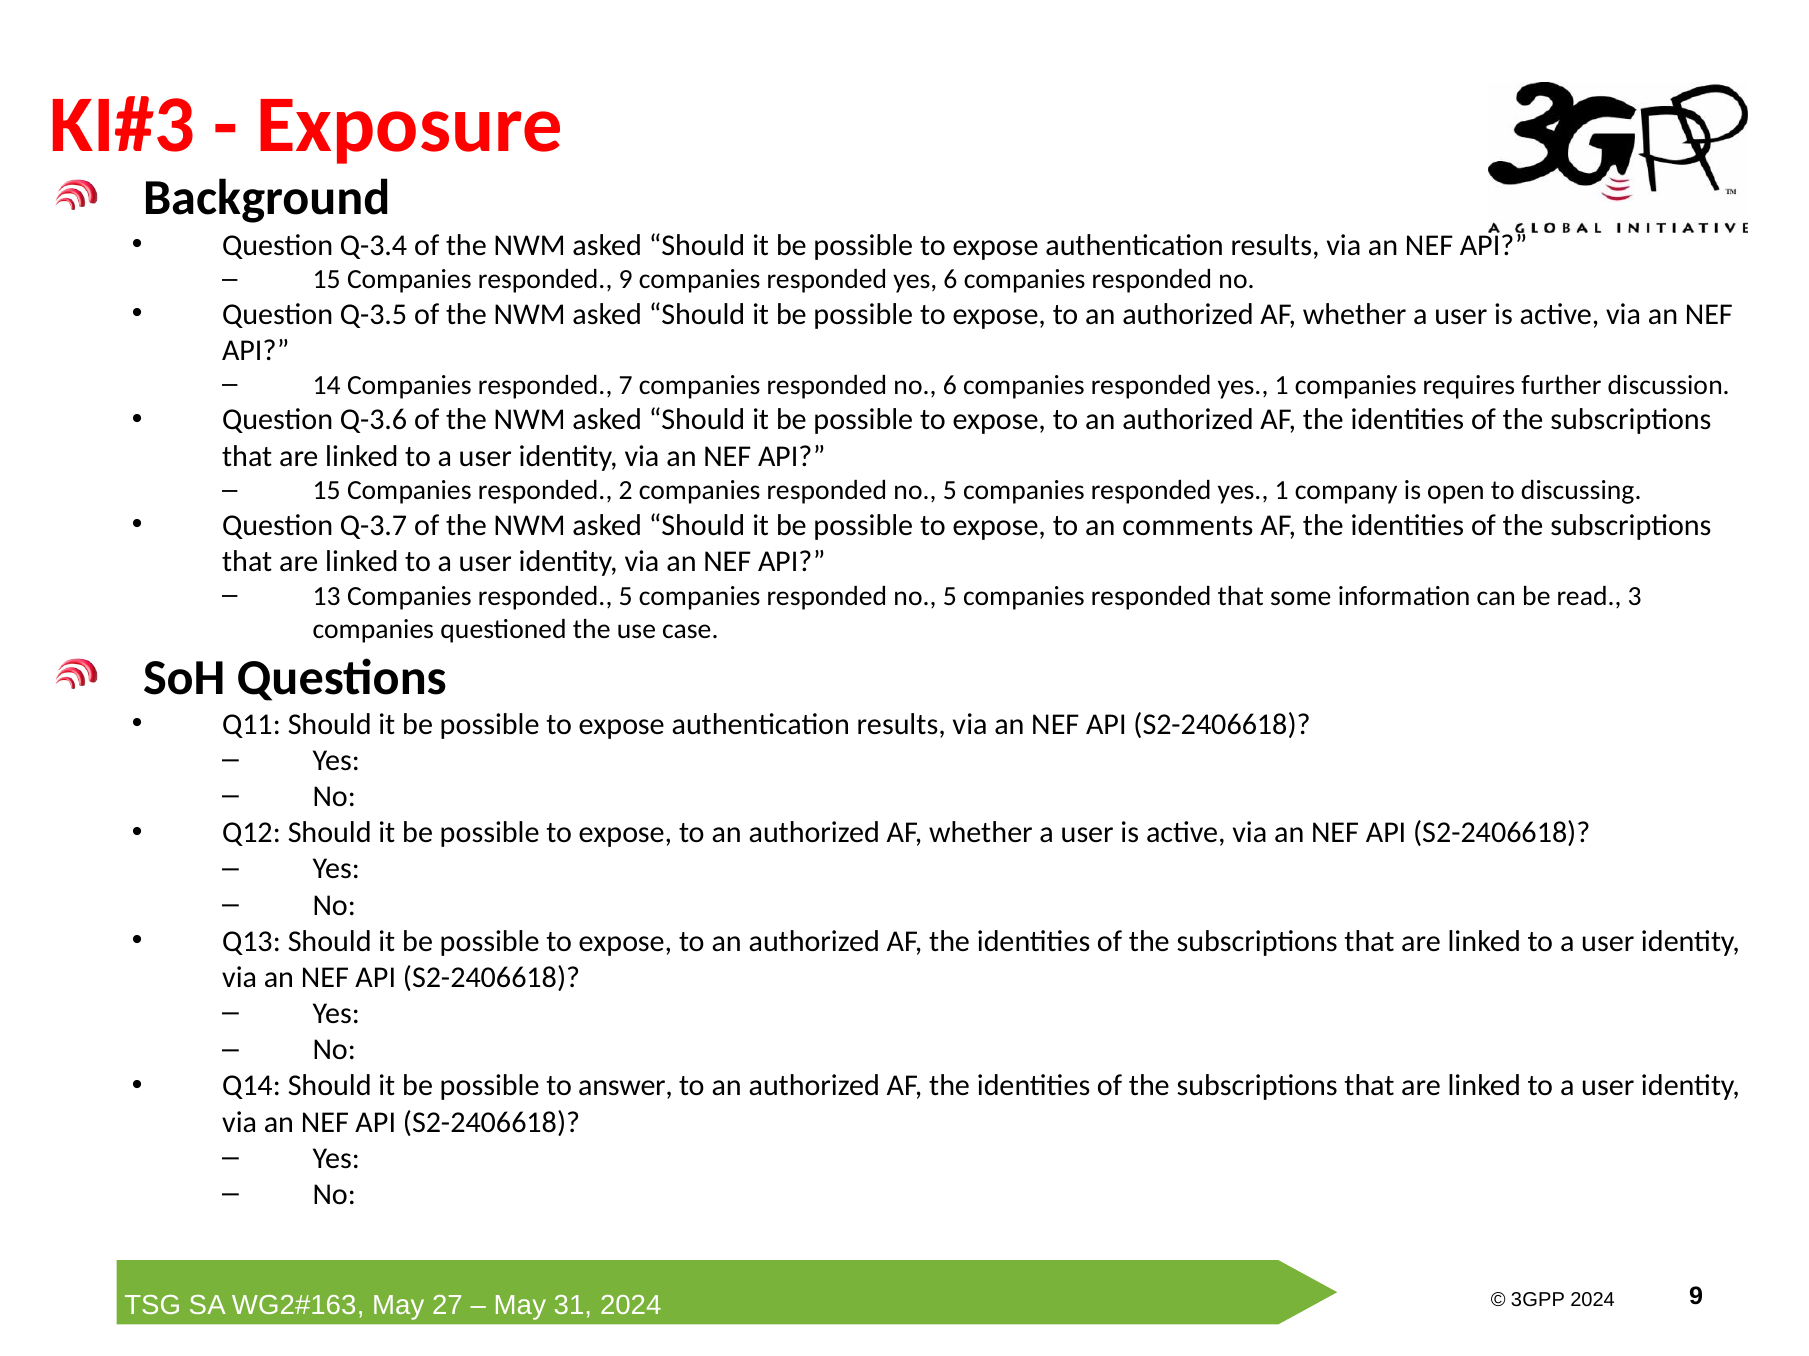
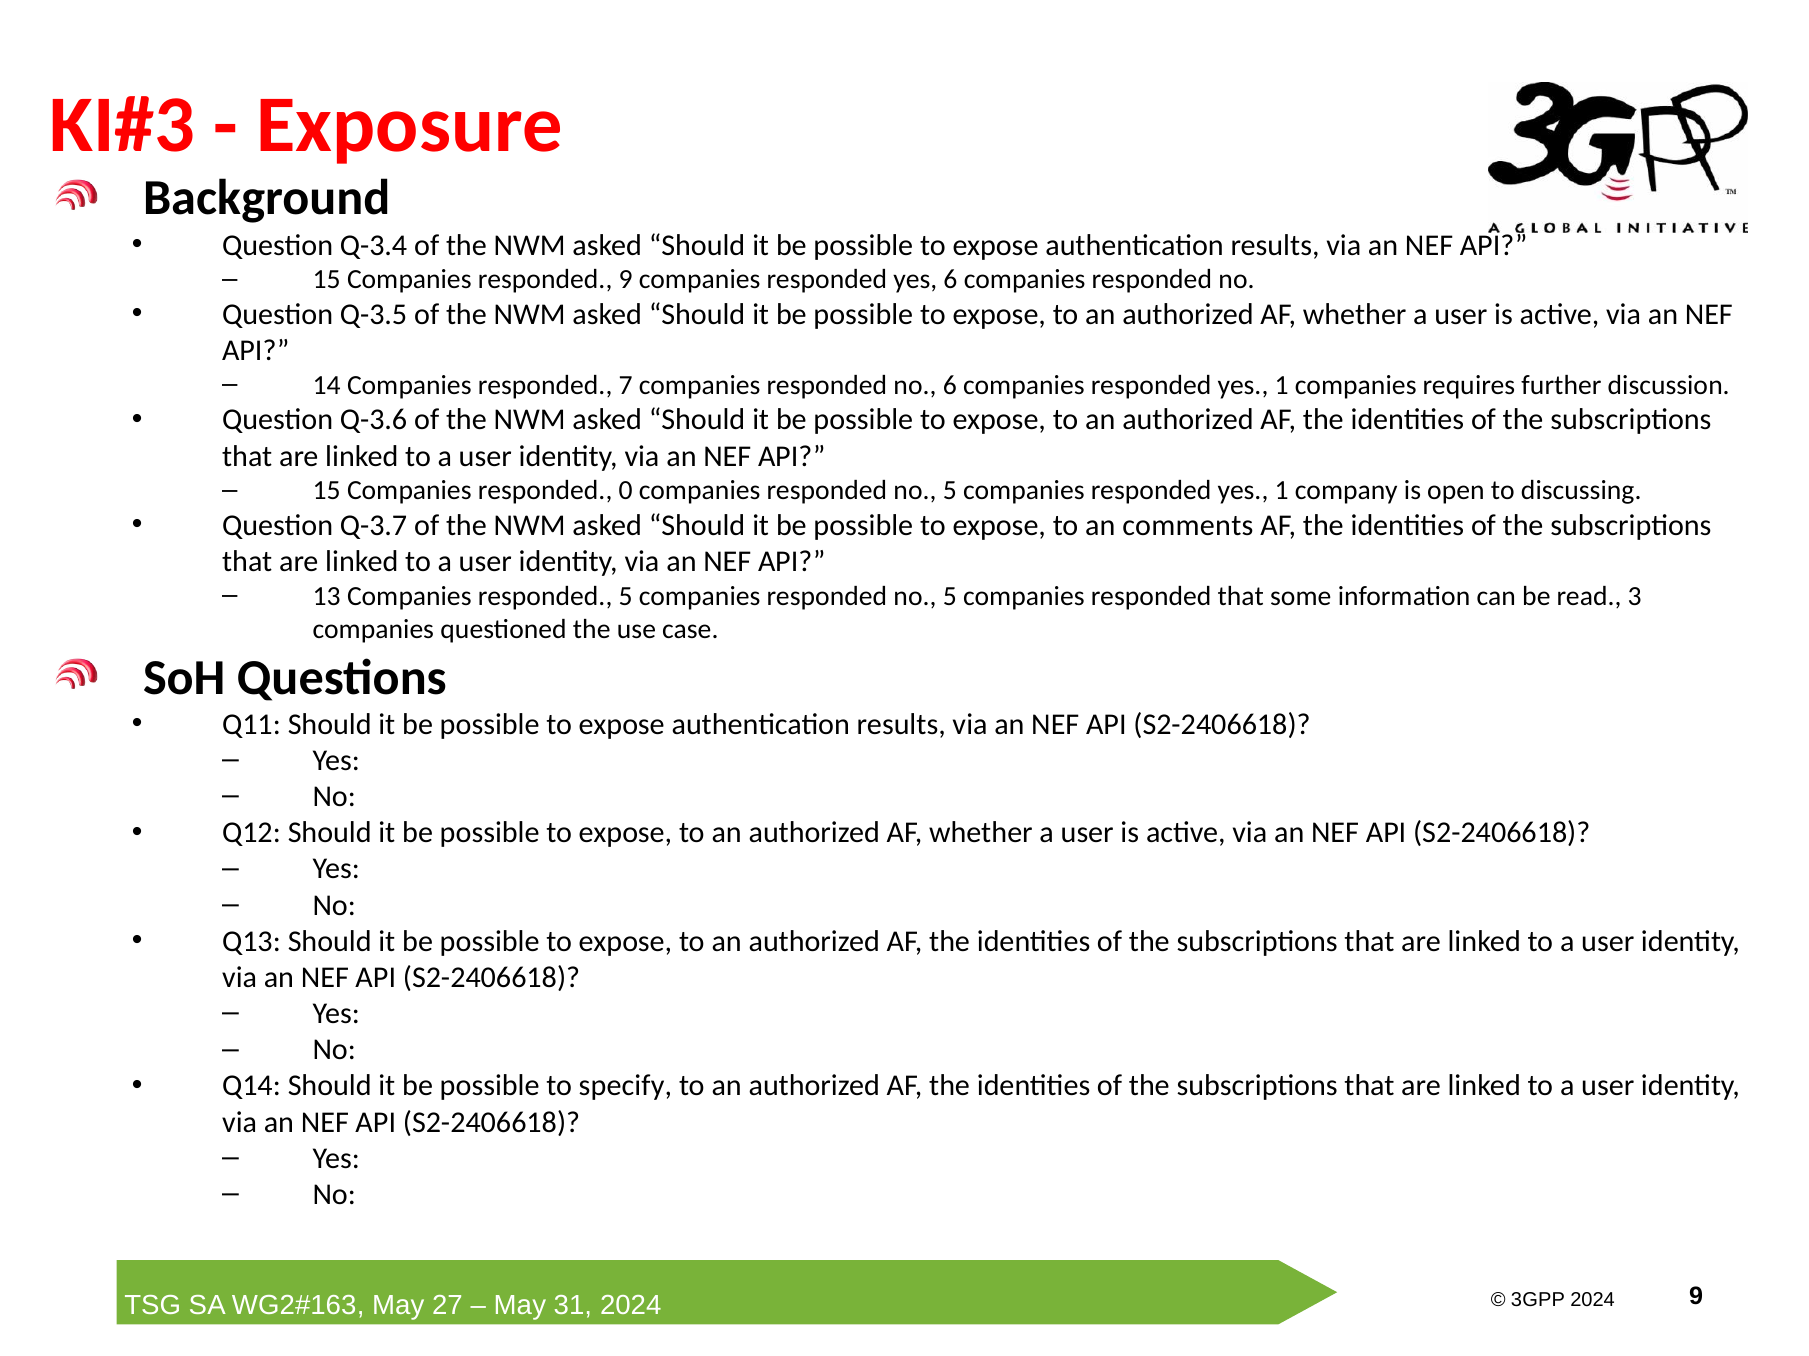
2: 2 -> 0 (626, 491)
answer: answer -> specify (625, 1087)
